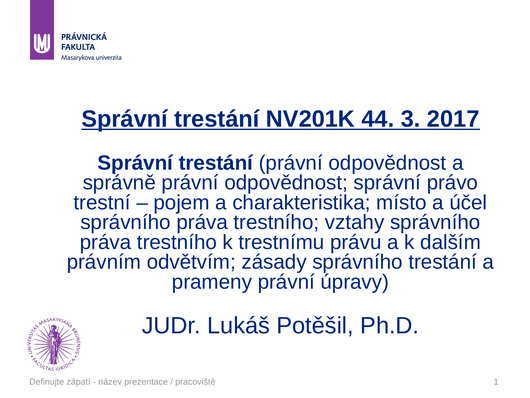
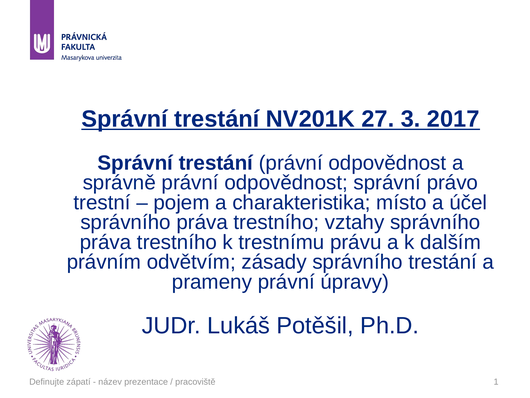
44: 44 -> 27 (378, 119)
